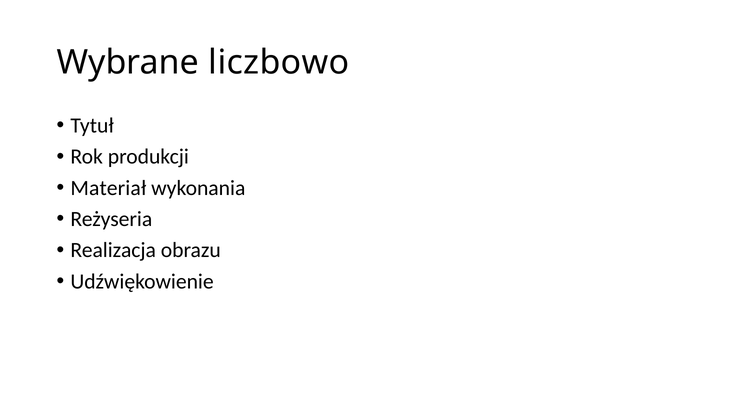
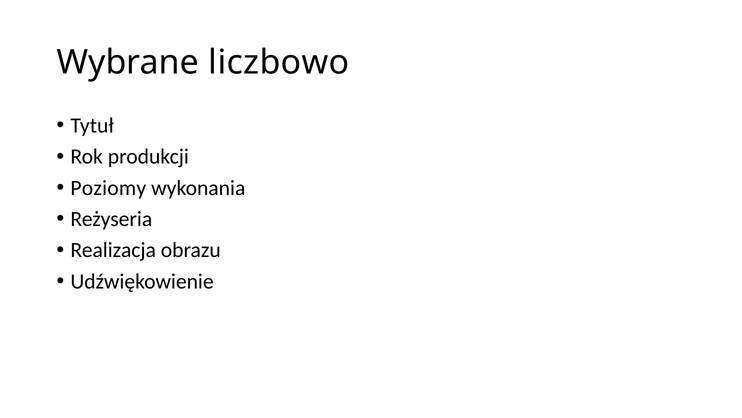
Materiał: Materiał -> Poziomy (108, 188)
